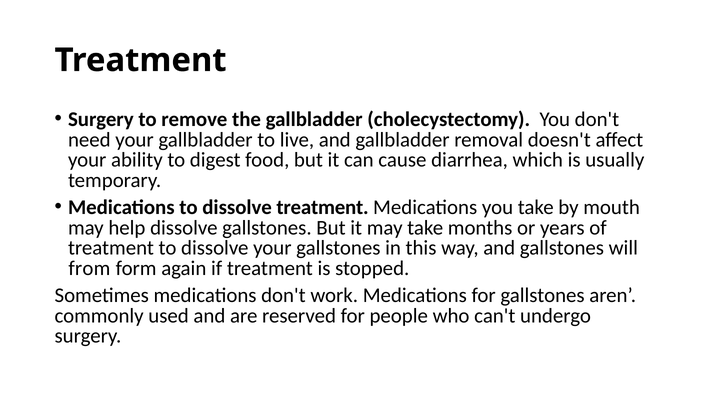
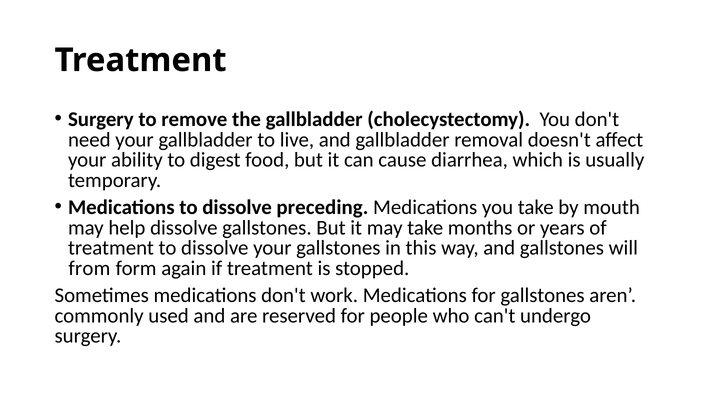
dissolve treatment: treatment -> preceding (322, 207)
